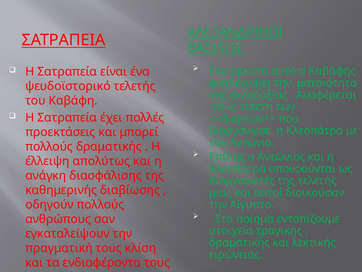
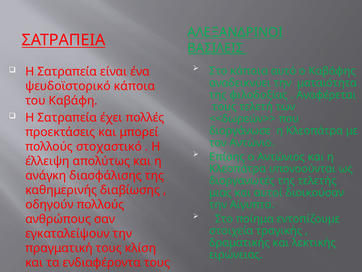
Στο αρκετά: αρκετά -> κάποια (249, 71)
ψευδοϊστορικό τελετής: τελετής -> κάποια (134, 86)
πολλούς δραματικής: δραματικής -> στοχαστικό (109, 146)
